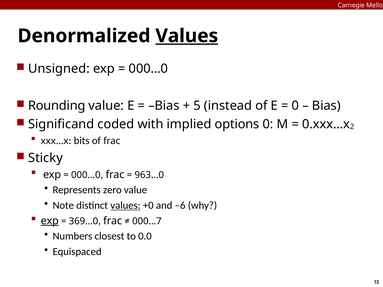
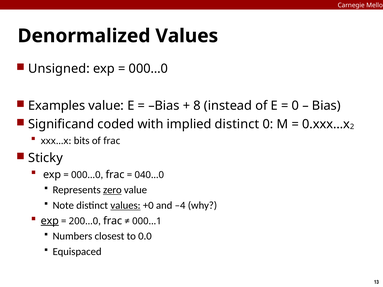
Values underline: present -> none (187, 36)
Rounding: Rounding -> Examples (57, 106)
5: 5 -> 8 (197, 106)
implied options: options -> distinct (237, 124)
963…0: 963…0 -> 040…0 (149, 175)
zero underline: none -> present (112, 190)
–6: –6 -> –4 (180, 206)
369…0: 369…0 -> 200…0 (83, 221)
000…7: 000…7 -> 000…1 (147, 221)
